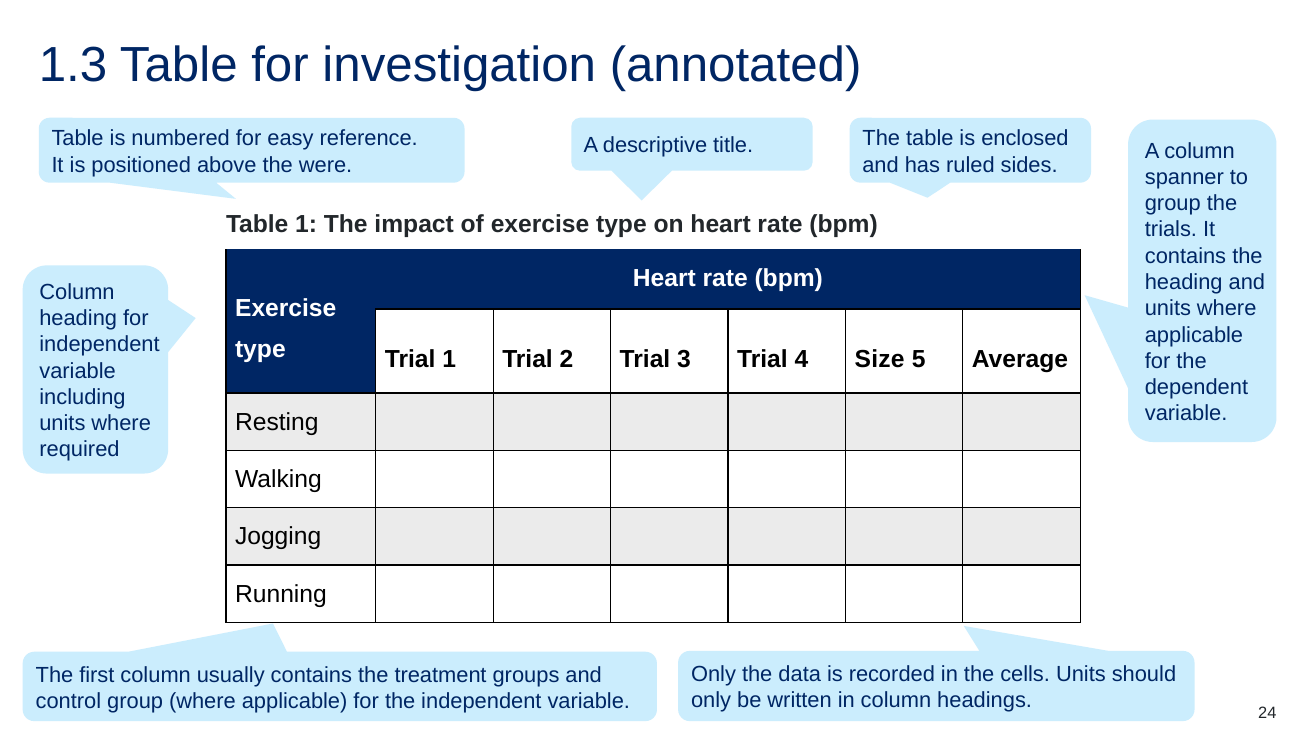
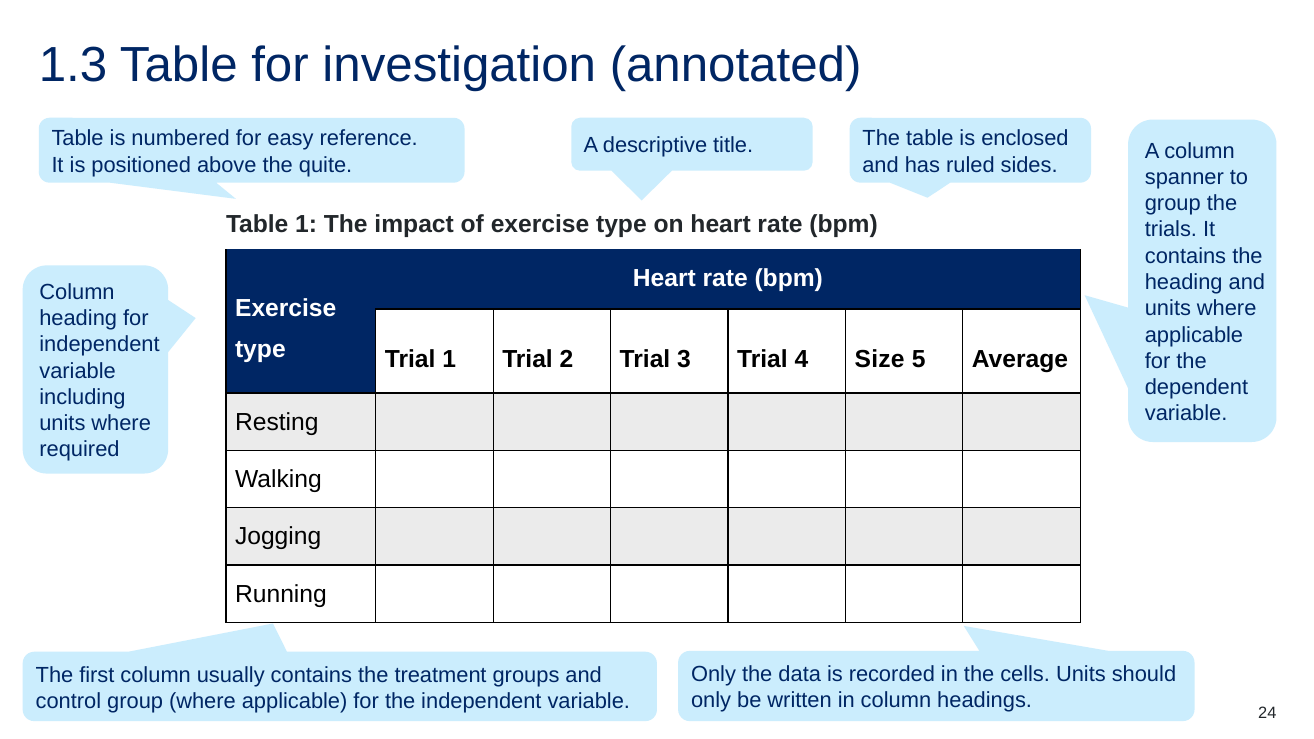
were: were -> quite (326, 165)
